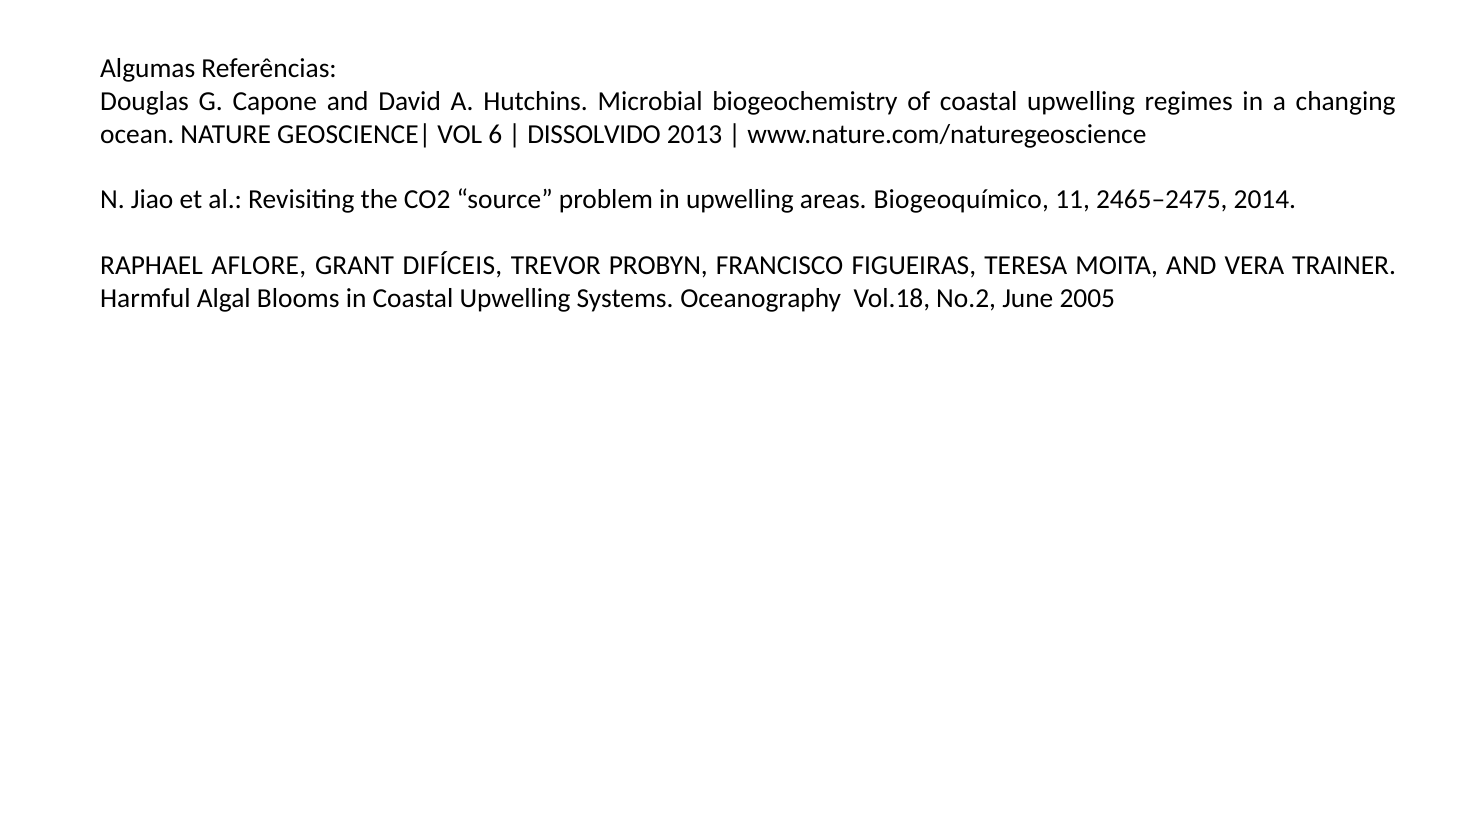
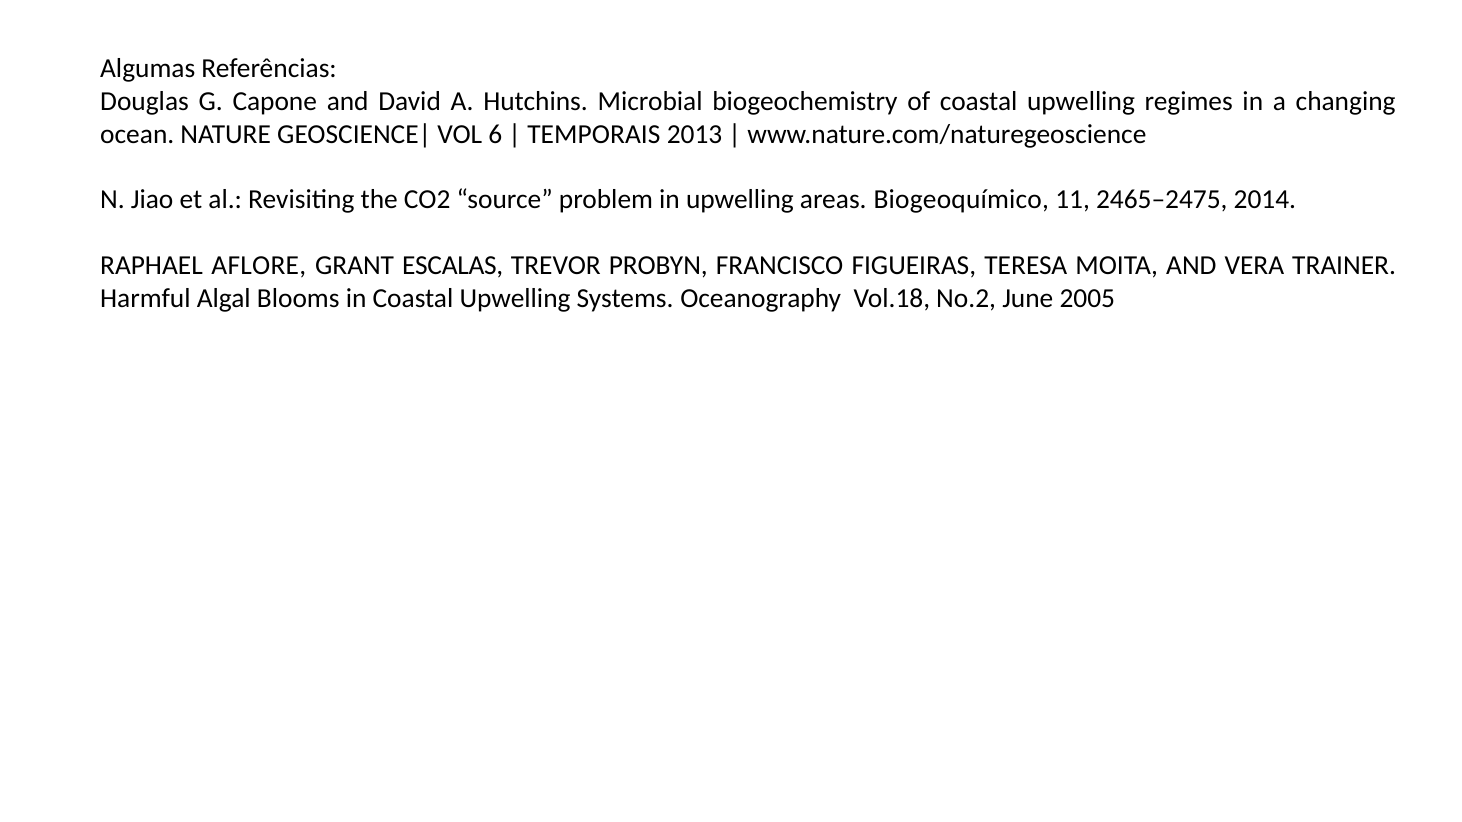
DISSOLVIDO: DISSOLVIDO -> TEMPORAIS (594, 134)
DIFÍCEIS: DIFÍCEIS -> ESCALAS (453, 266)
